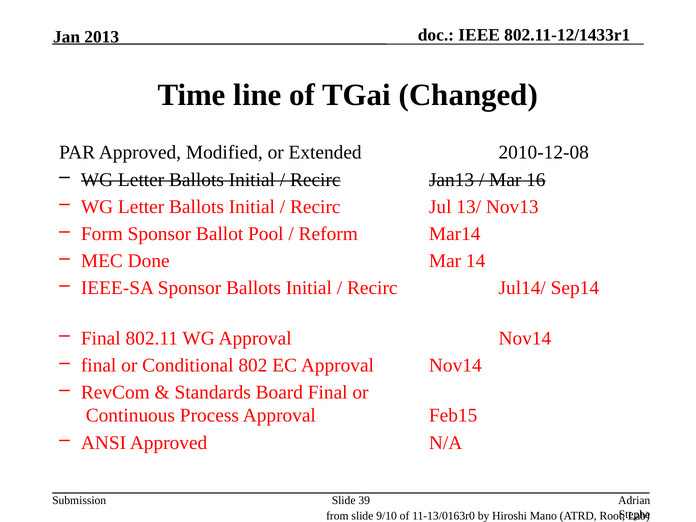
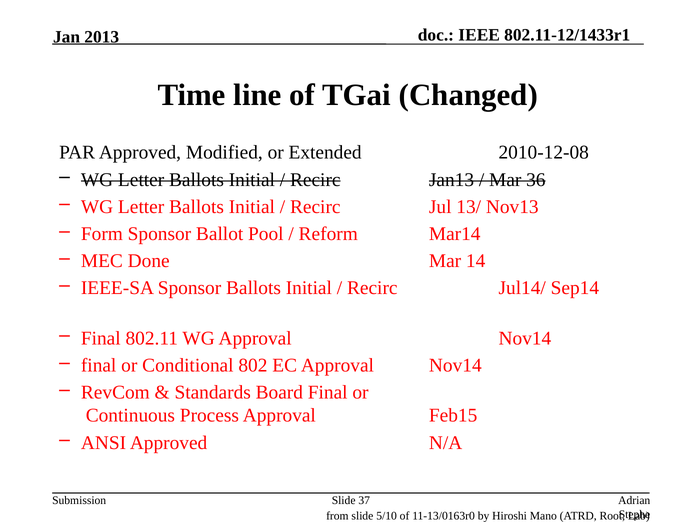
16: 16 -> 36 (536, 180)
39: 39 -> 37 (364, 501)
9/10: 9/10 -> 5/10 (387, 516)
